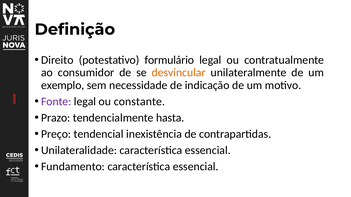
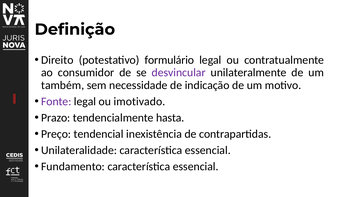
desvincular colour: orange -> purple (179, 73)
exemplo: exemplo -> também (63, 85)
constante: constante -> imotivado (139, 102)
